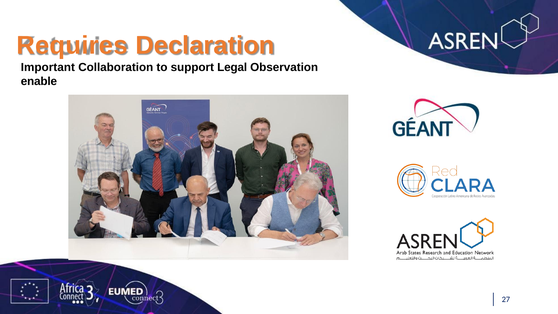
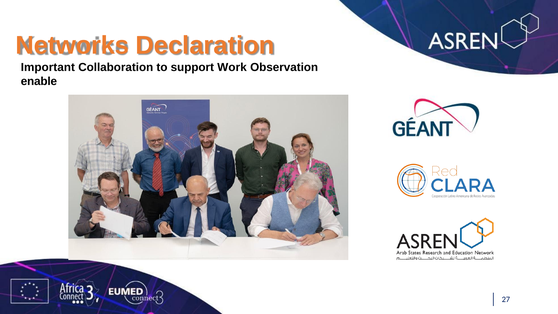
Requires: Requires -> Networks (72, 45)
Legal: Legal -> Work (232, 67)
